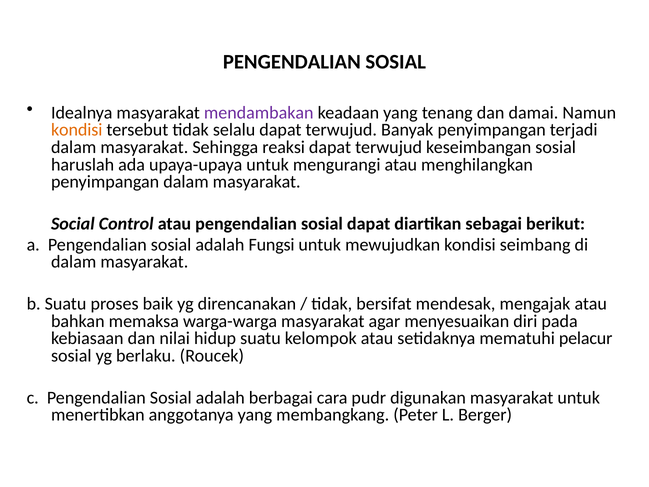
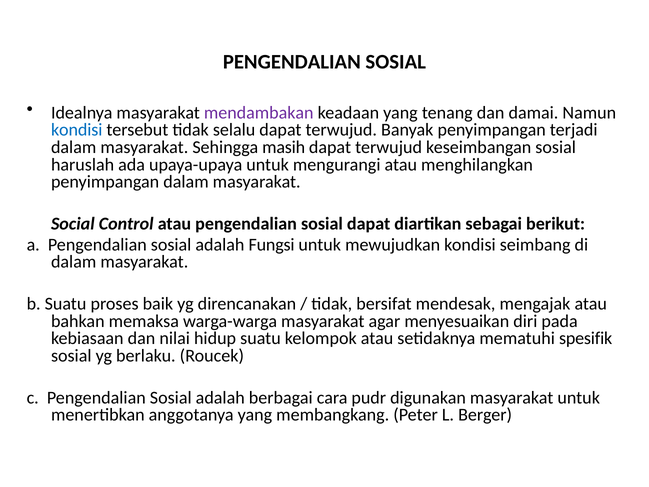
kondisi colour: orange -> blue (77, 130)
reaksi: reaksi -> masih (284, 147)
pelacur: pelacur -> spesifik (586, 338)
